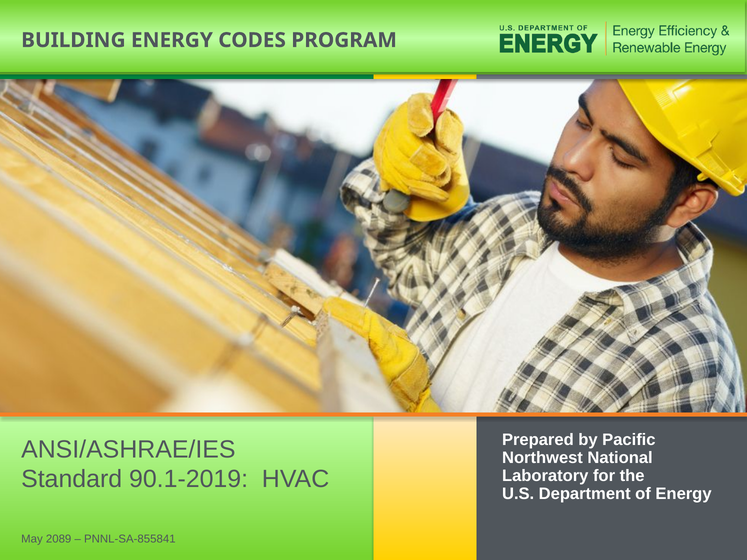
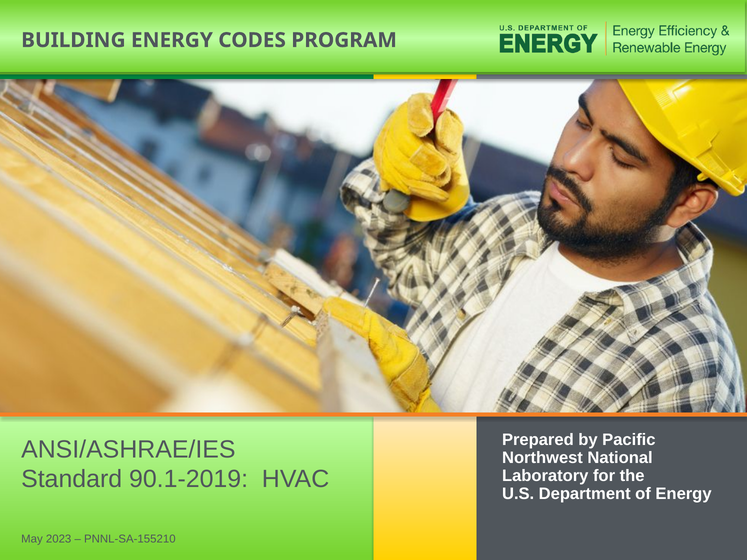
2089: 2089 -> 2023 (59, 539)
PNNL-SA-855841: PNNL-SA-855841 -> PNNL-SA-155210 (130, 539)
